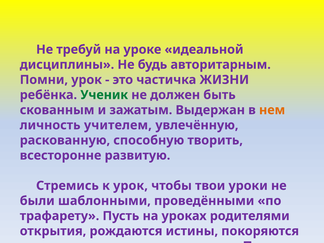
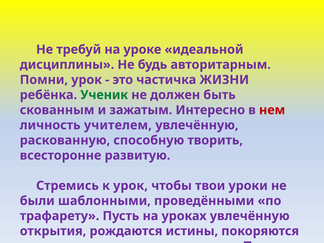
зажатым Выдержан: Выдержан -> Интересно (210, 110)
нем colour: orange -> red (272, 110)
уроках родителями: родителями -> увлечённую (250, 216)
